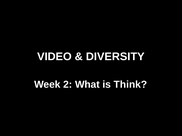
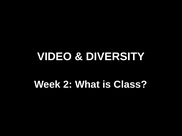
Think: Think -> Class (130, 85)
